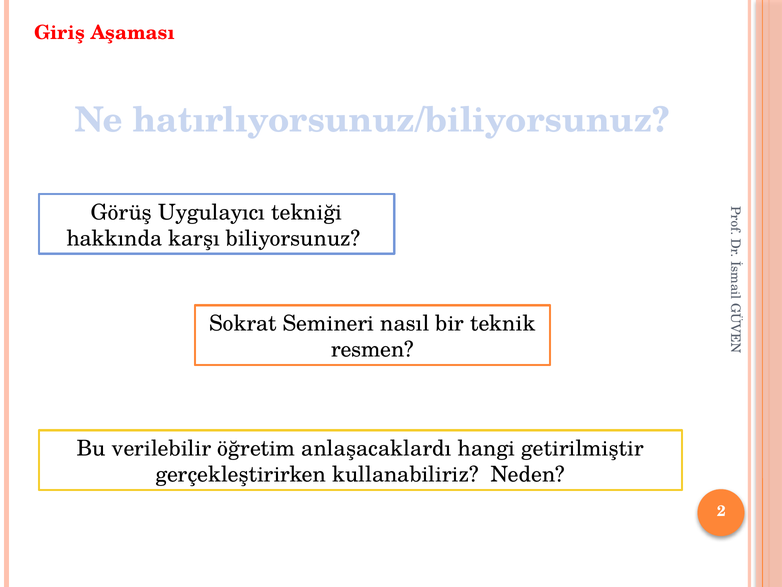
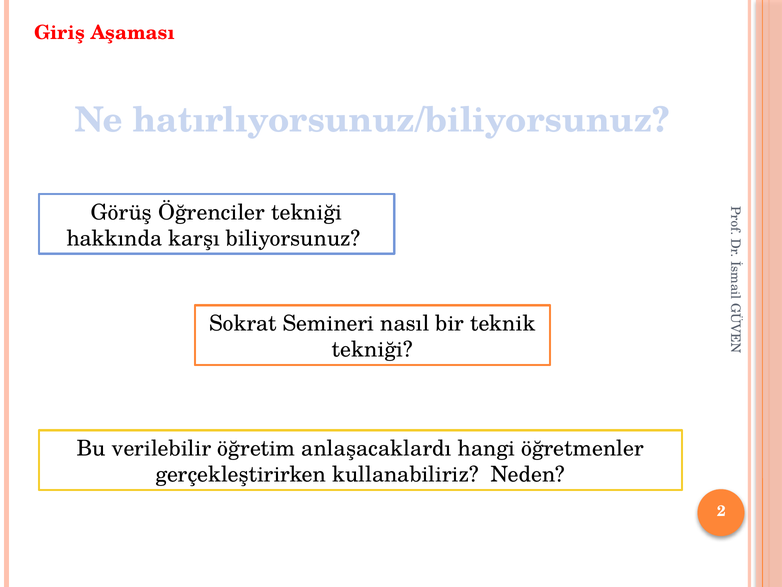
Uygulayıcı: Uygulayıcı -> Öğrenciler (212, 212)
resmen: resmen -> tekniği (372, 349)
getirilmiştir: getirilmiştir -> öğretmenler (582, 448)
